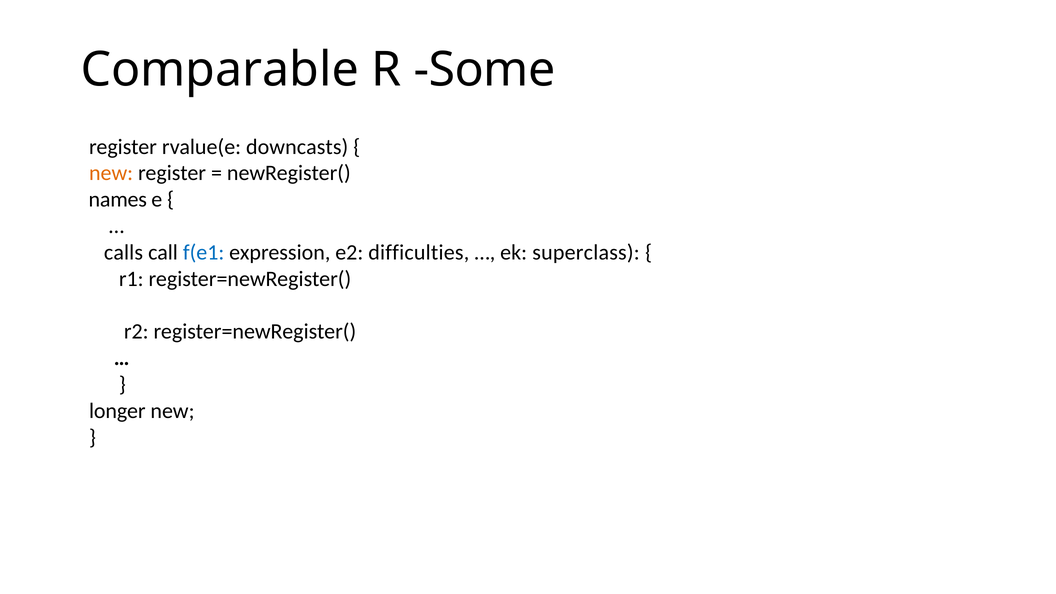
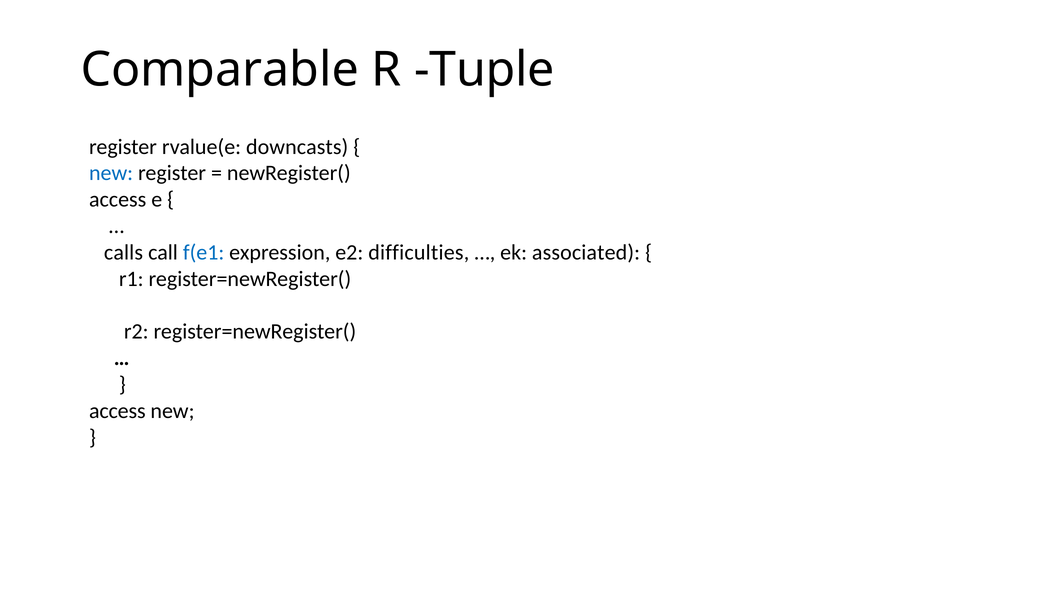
Some: Some -> Tuple (484, 70)
new colour: orange -> blue (111, 173)
names: names -> access (118, 200)
superclass: superclass -> associated (586, 252)
longer: longer -> access (117, 411)
